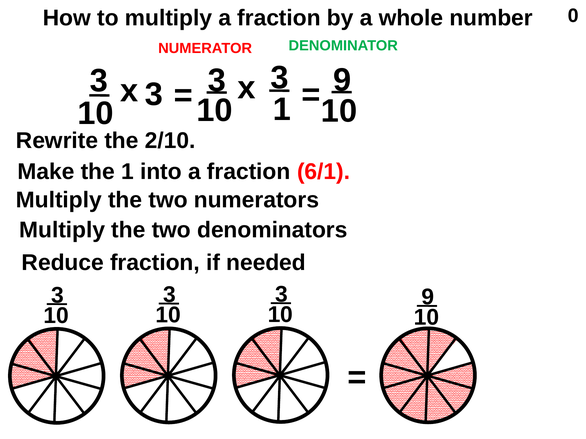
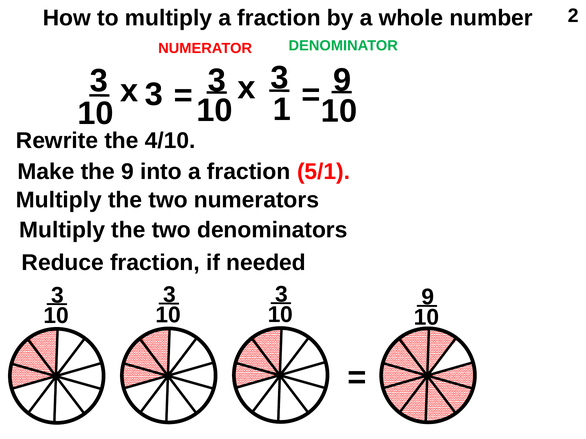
0: 0 -> 2 (573, 16)
2/10: 2/10 -> 4/10 (170, 141)
the 1: 1 -> 9 (127, 172)
6/1: 6/1 -> 5/1 (324, 172)
